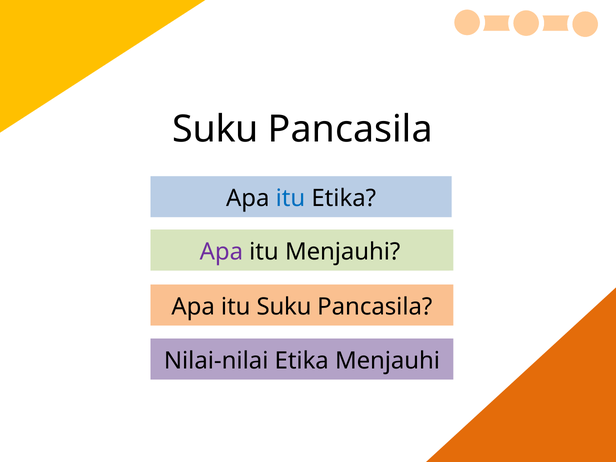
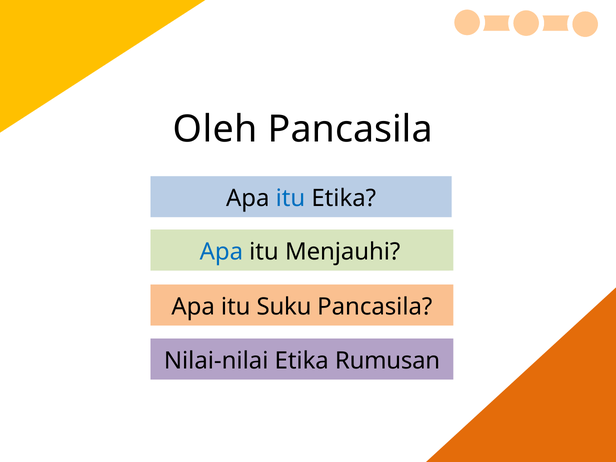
Suku: Suku -> Oleh (215, 129)
Apa colour: purple -> blue (221, 252)
Etika Menjauhi: Menjauhi -> Rumusan (388, 361)
